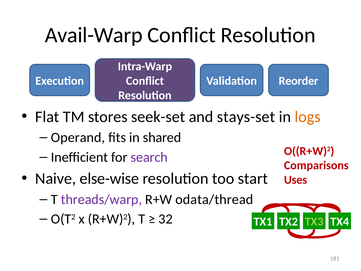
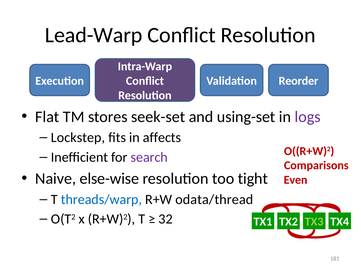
Avail-Warp: Avail-Warp -> Lead-Warp (94, 35)
stays-set: stays-set -> using-set (246, 117)
logs colour: orange -> purple (308, 117)
Operand: Operand -> Lockstep (78, 137)
shared: shared -> affects (162, 137)
start: start -> tight (253, 178)
Uses: Uses -> Even (296, 180)
threads/warp colour: purple -> blue (102, 199)
